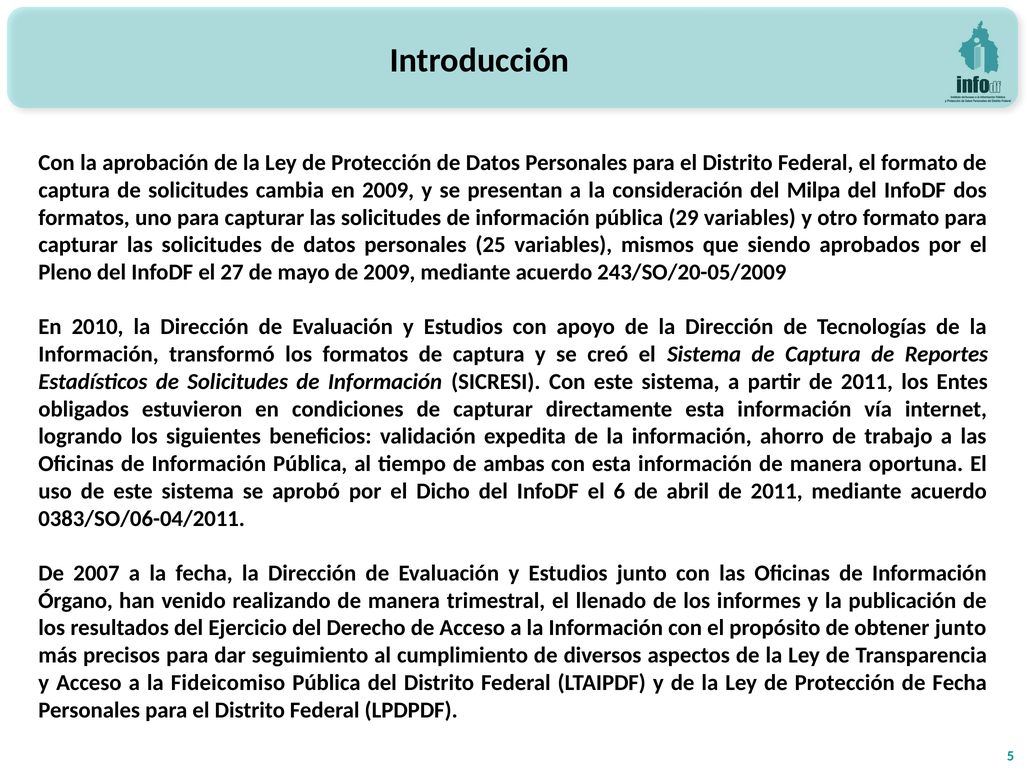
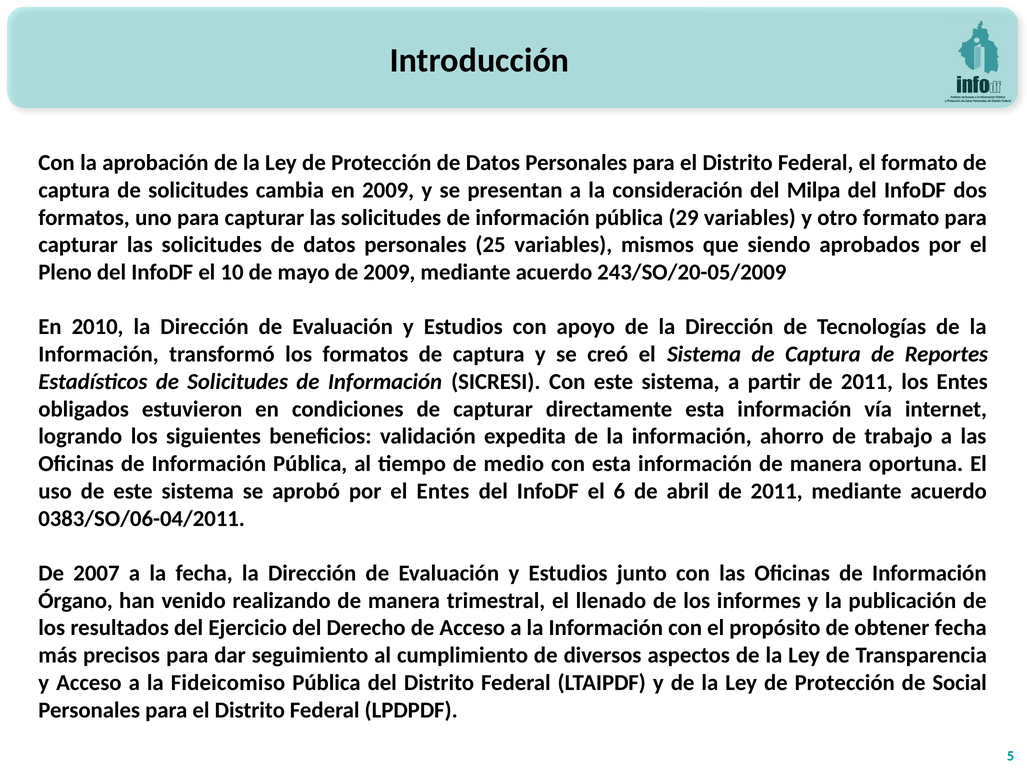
27: 27 -> 10 (232, 272)
ambas: ambas -> medio (514, 464)
el Dicho: Dicho -> Entes (443, 491)
obtener junto: junto -> fecha (961, 628)
de Fecha: Fecha -> Social (960, 683)
